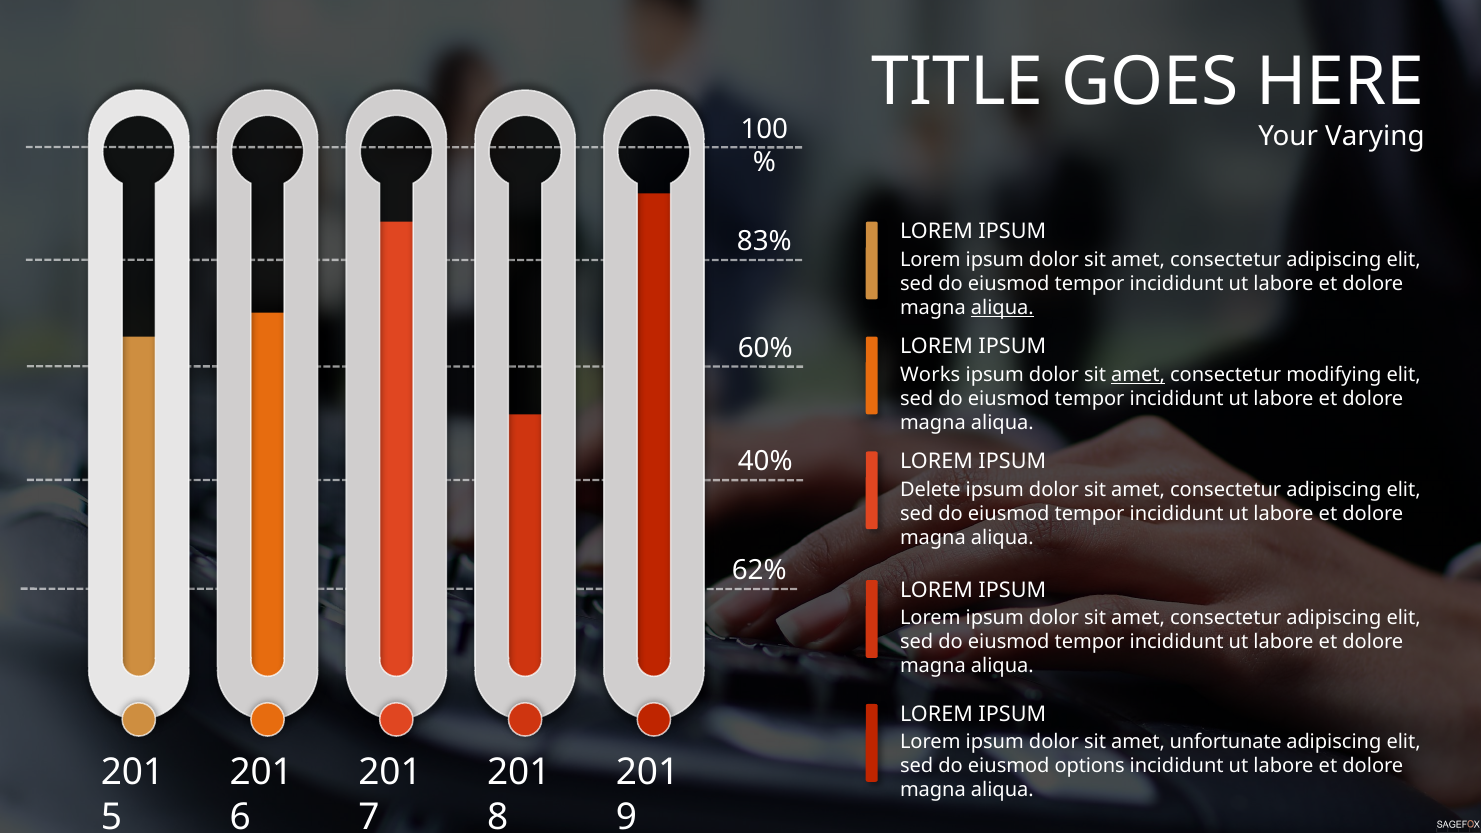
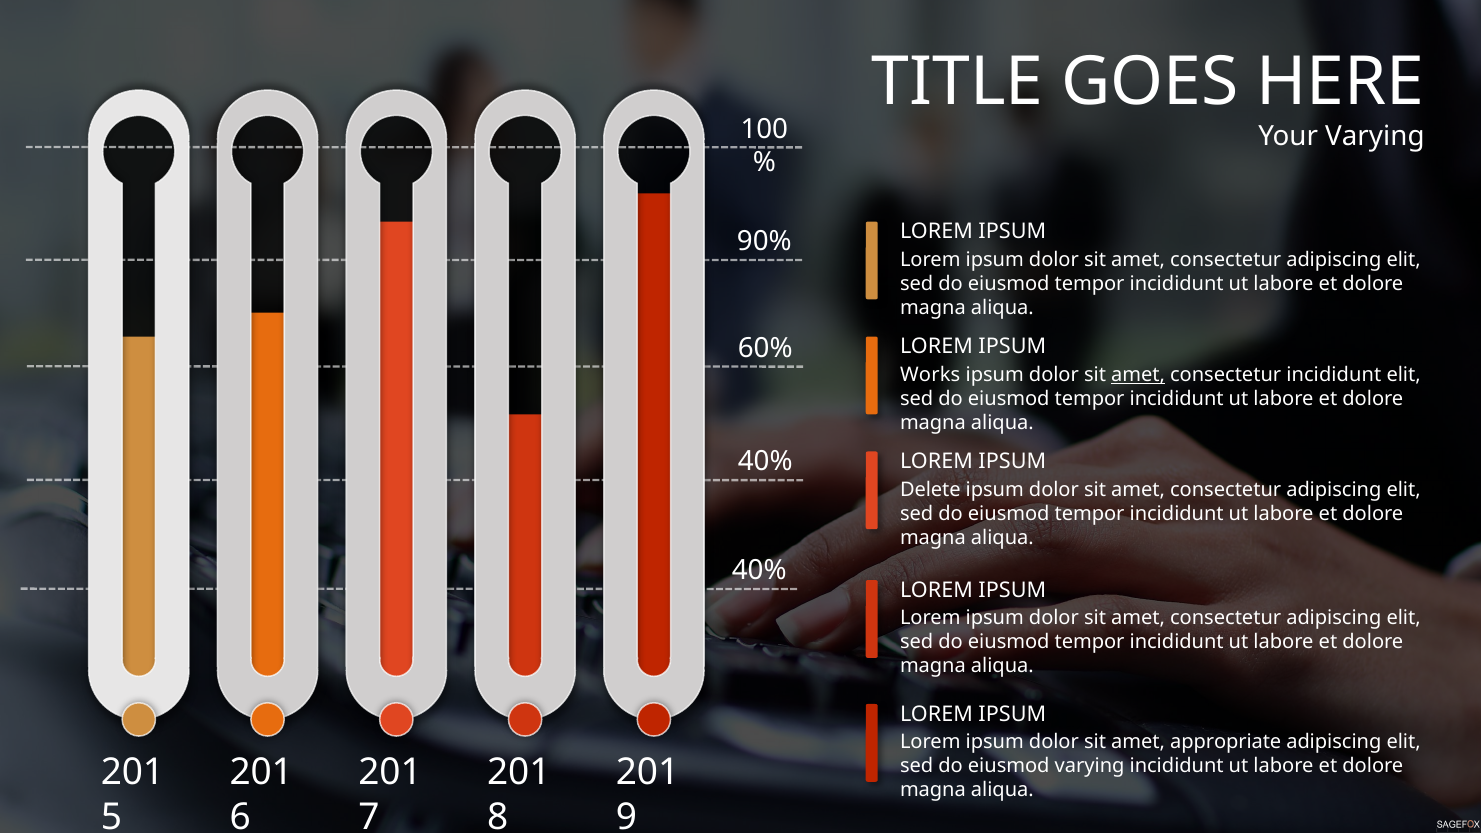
83%: 83% -> 90% (764, 242)
aliqua underline: present -> none (1002, 308)
consectetur modifying: modifying -> incididunt (1334, 375)
62%: 62% -> 40% (759, 570)
unfortunate: unfortunate -> appropriate (1226, 742)
eiusmod options: options -> varying (1090, 766)
